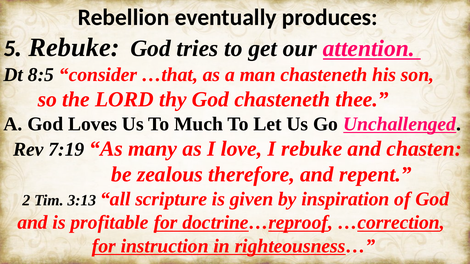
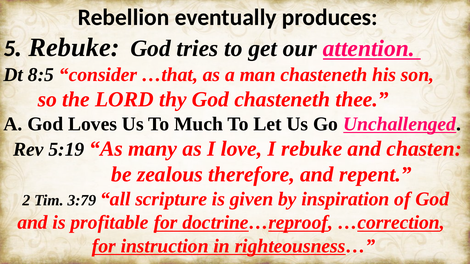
7:19: 7:19 -> 5:19 (66, 150)
3:13: 3:13 -> 3:79 (82, 201)
